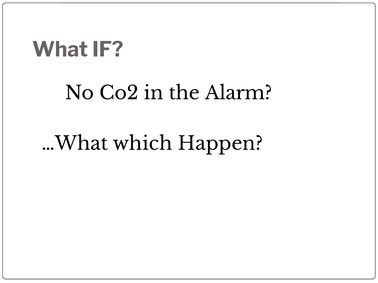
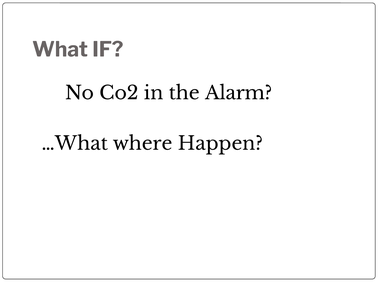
which: which -> where (143, 144)
